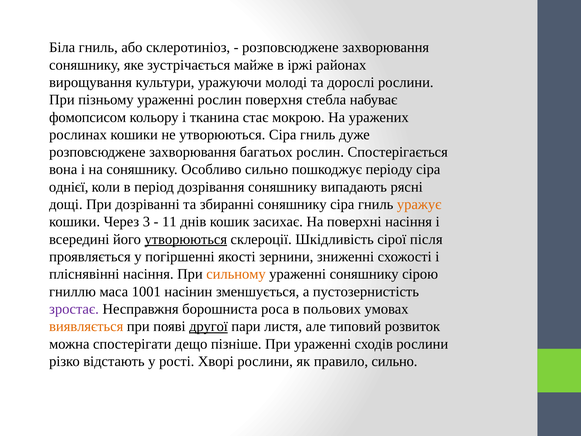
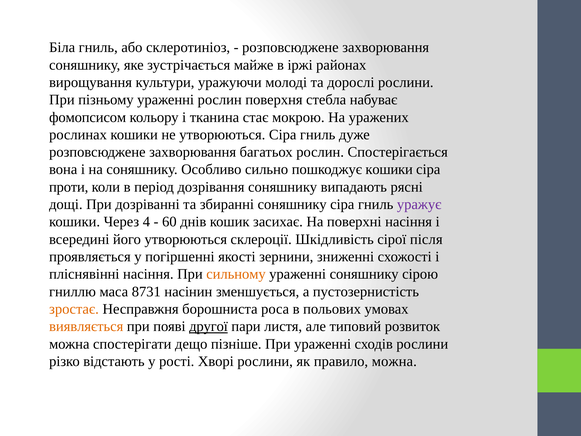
пошкоджує періоду: періоду -> кошики (389, 169)
однієї: однієї -> проти (69, 187)
уражує colour: orange -> purple (419, 204)
3: 3 -> 4 (146, 222)
11: 11 -> 60 (169, 222)
утворюються underline: present -> none (186, 239)
1001: 1001 -> 8731 (146, 291)
зростає colour: purple -> orange (74, 309)
правило сильно: сильно -> можна (394, 361)
